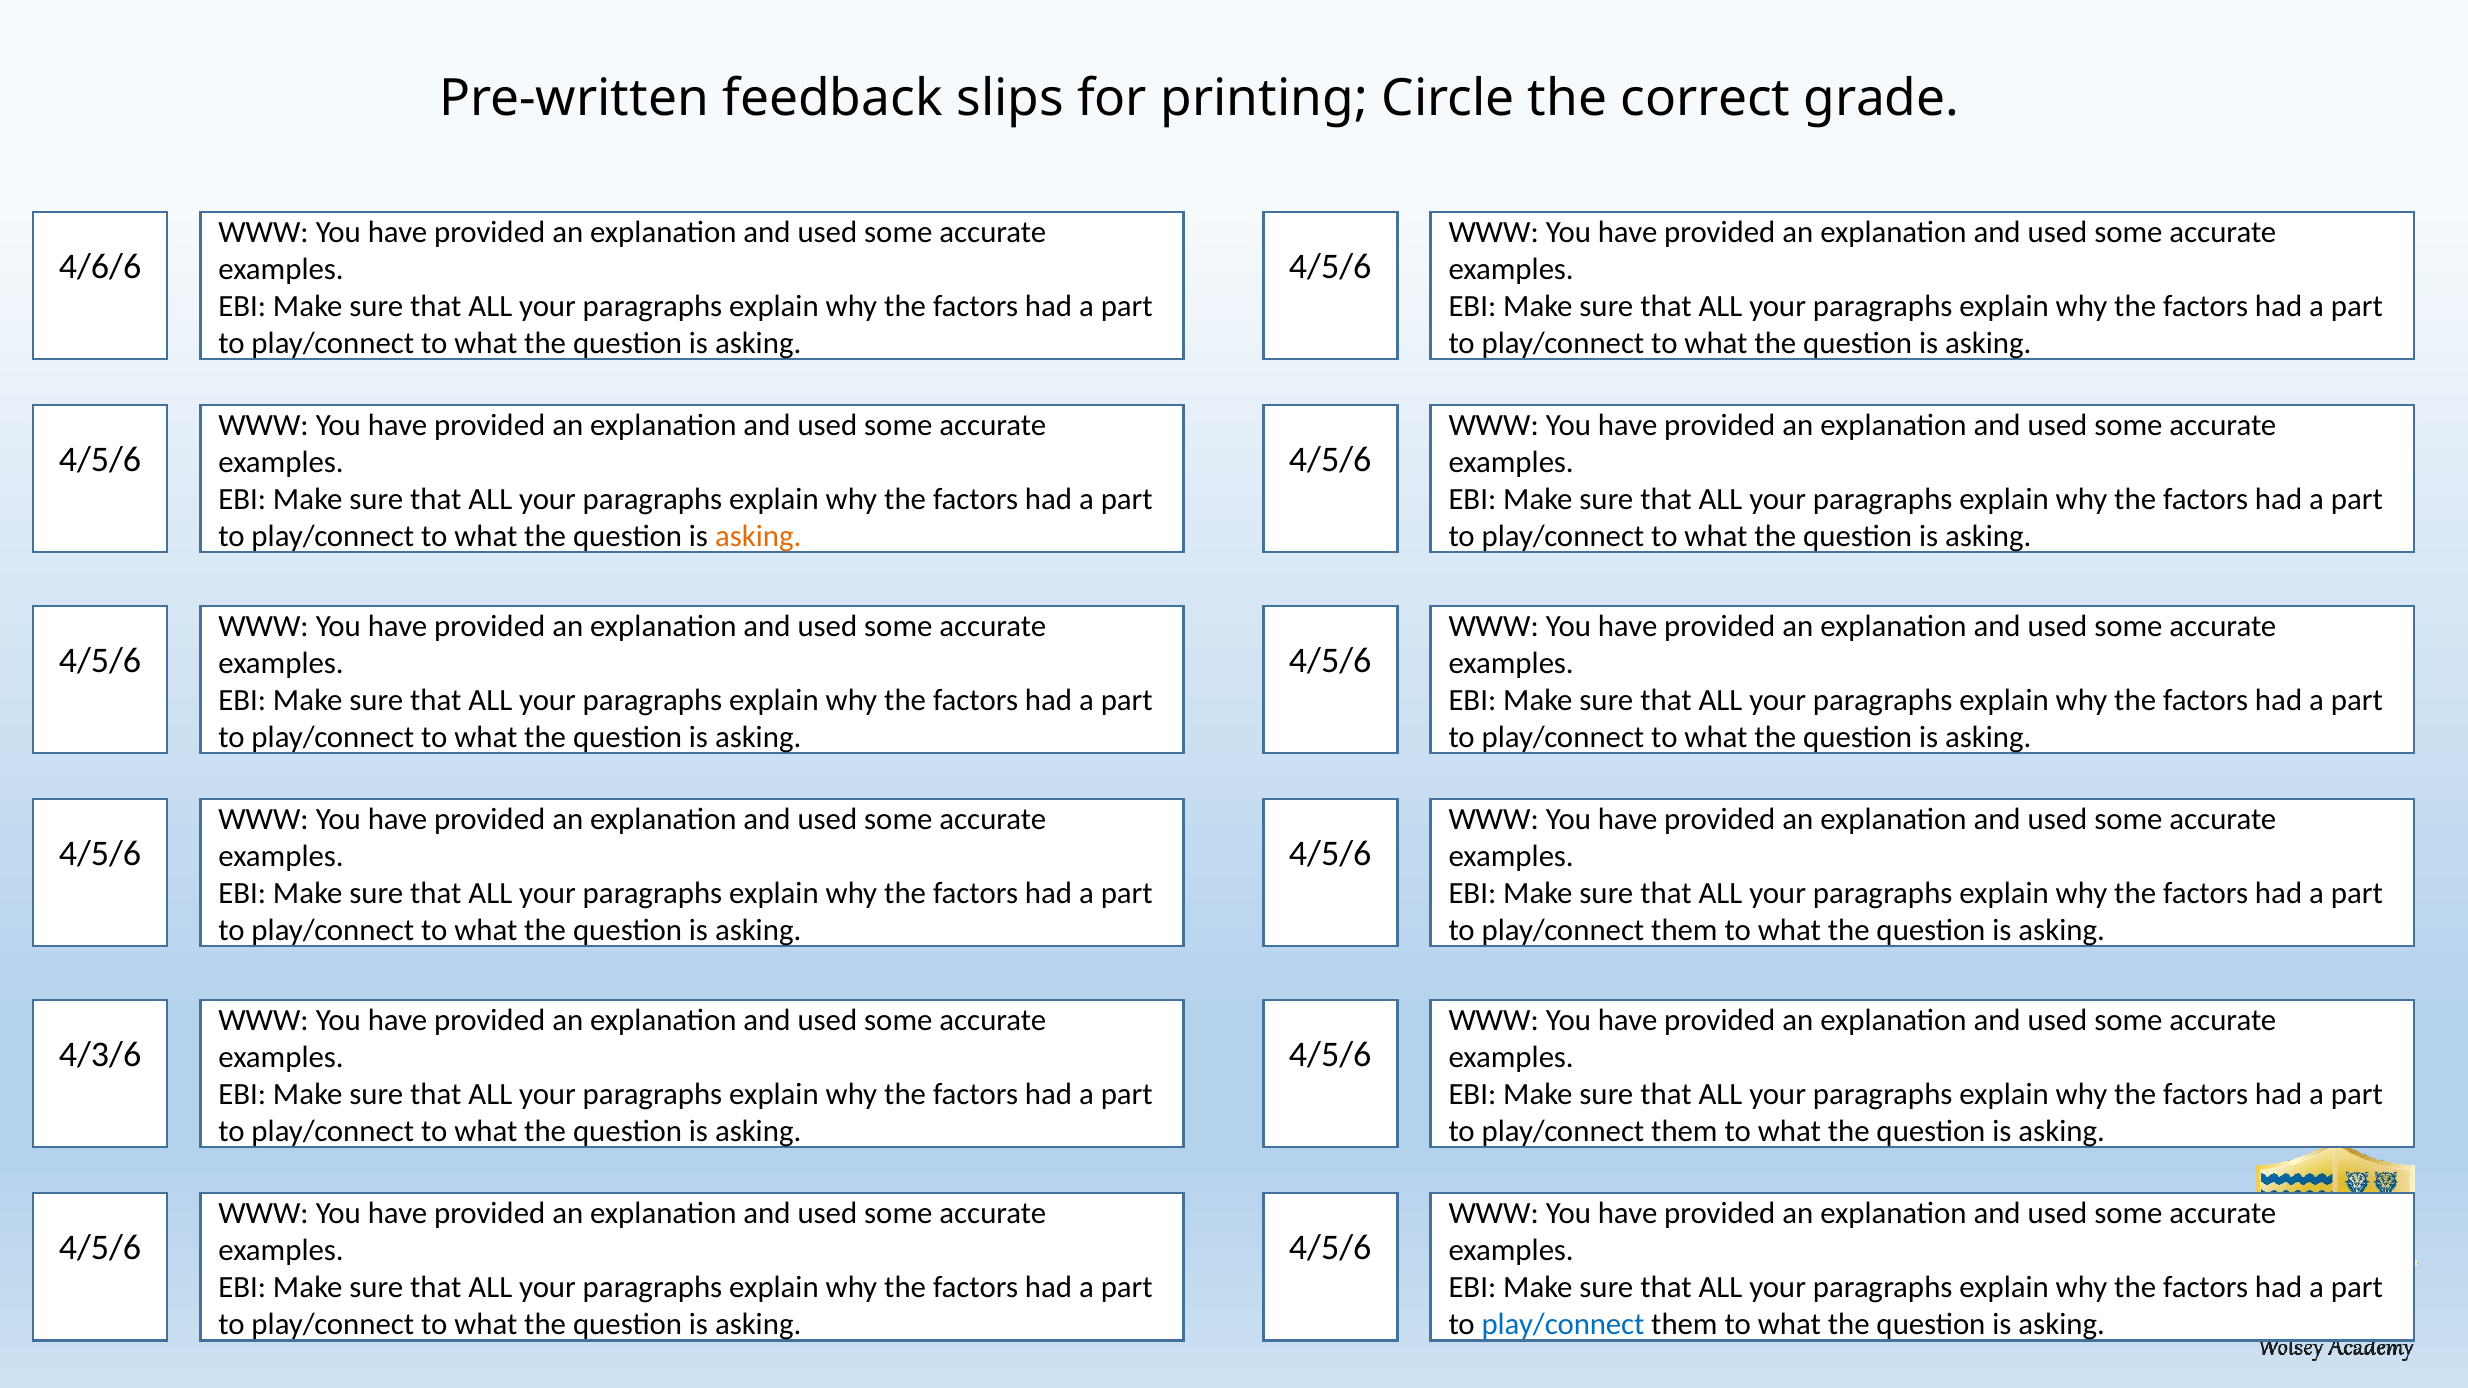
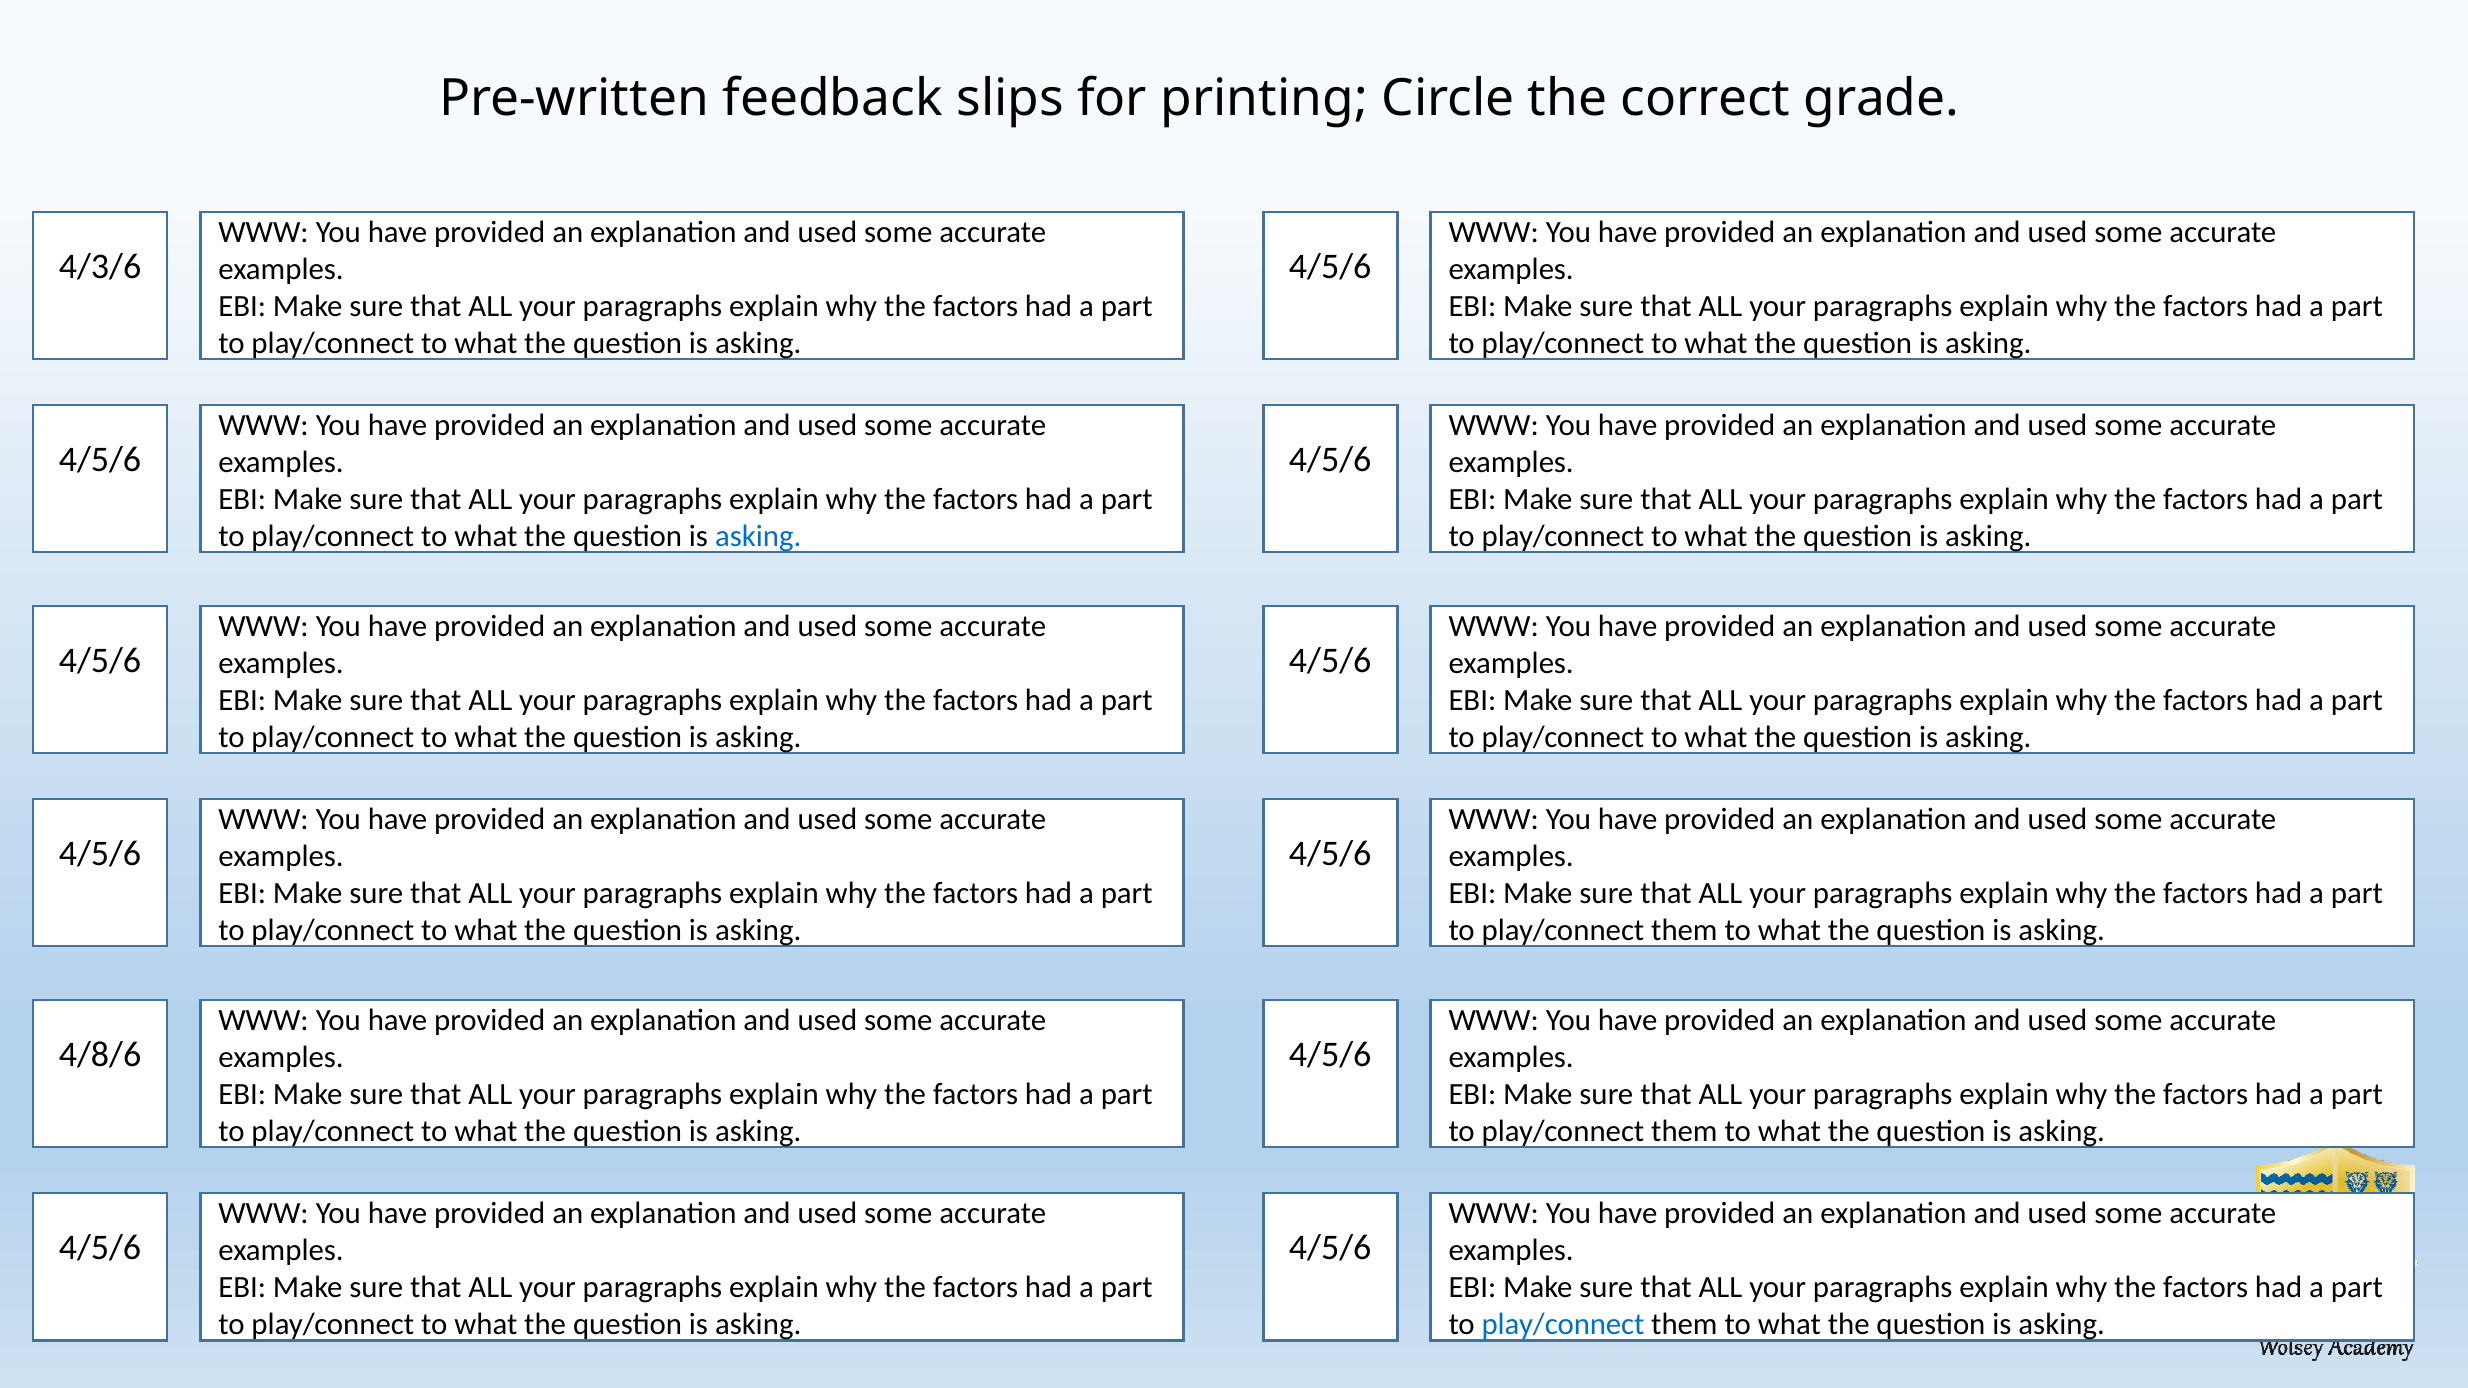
4/6/6: 4/6/6 -> 4/3/6 (100, 266)
asking colour: orange -> blue (758, 536)
4/3/6: 4/3/6 -> 4/8/6 (100, 1055)
